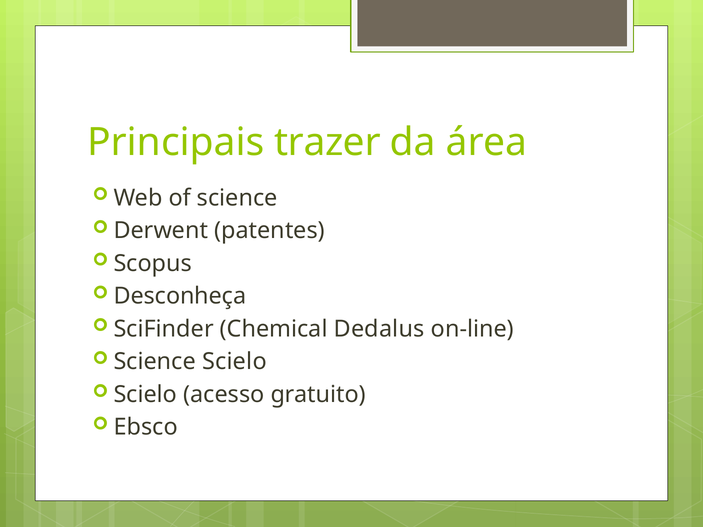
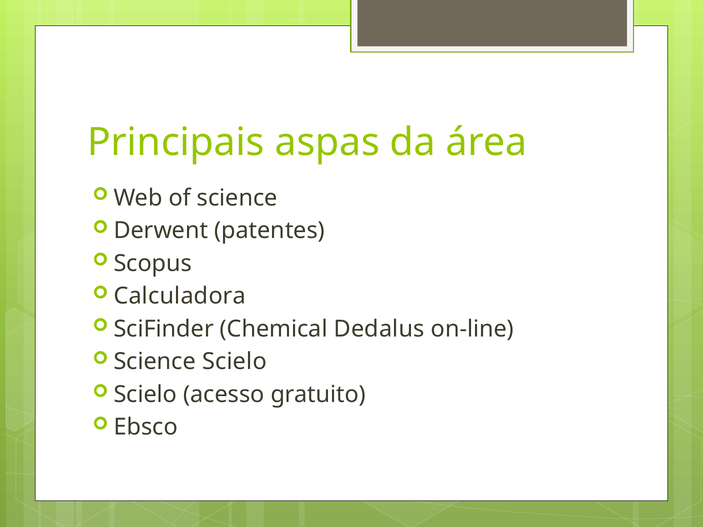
trazer: trazer -> aspas (327, 143)
Desconheça: Desconheça -> Calculadora (180, 296)
